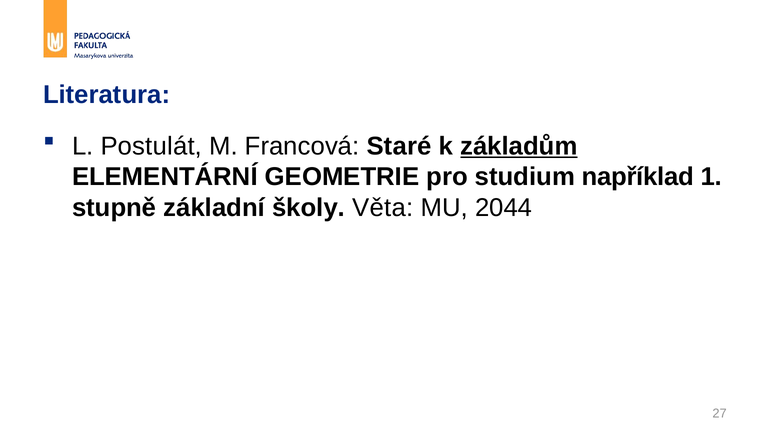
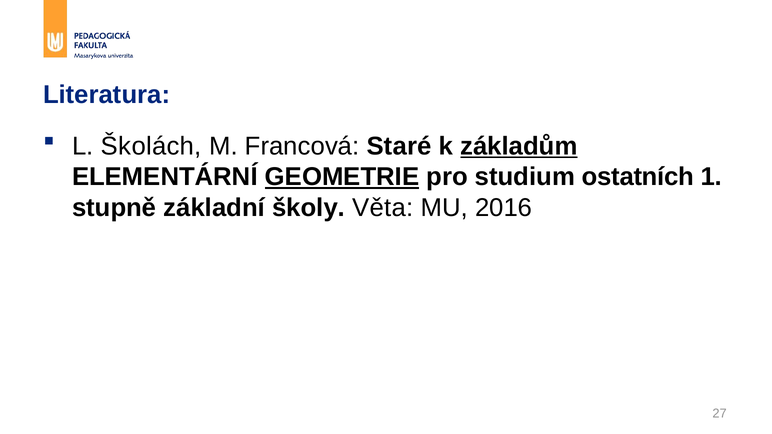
Postulát: Postulát -> Školách (151, 146)
GEOMETRIE underline: none -> present (342, 177)
například: například -> ostatních (638, 177)
2044: 2044 -> 2016 (504, 208)
